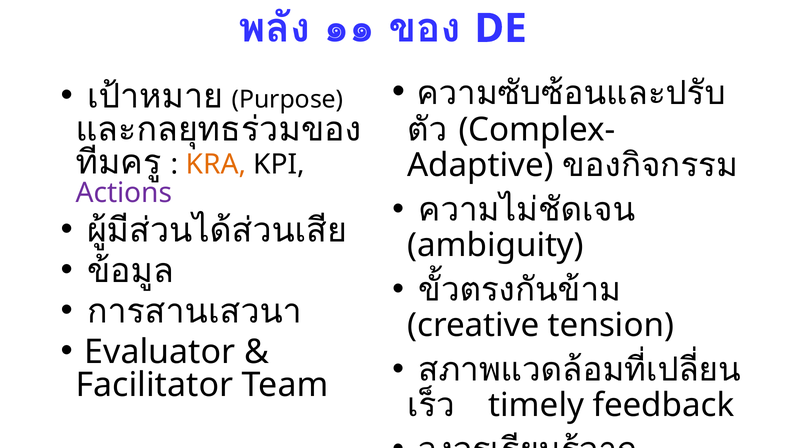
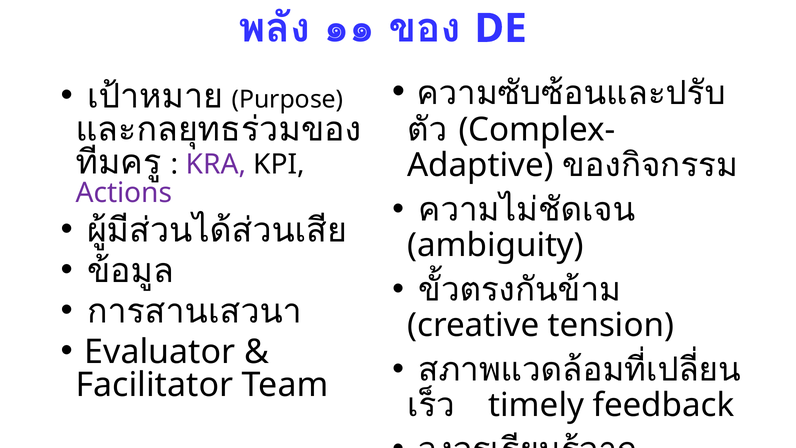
KRA colour: orange -> purple (216, 164)
